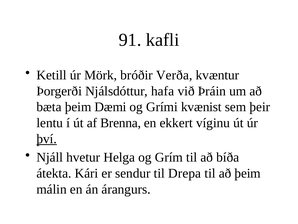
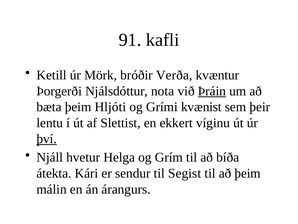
hafa: hafa -> nota (163, 91)
Þráin underline: none -> present (212, 91)
Dæmi: Dæmi -> Hljóti (110, 107)
Brenna: Brenna -> Slettist (121, 123)
Drepa: Drepa -> Segist (185, 173)
